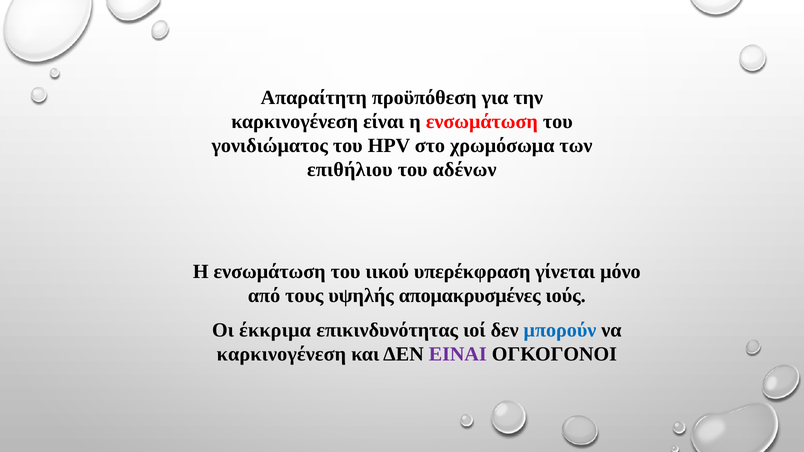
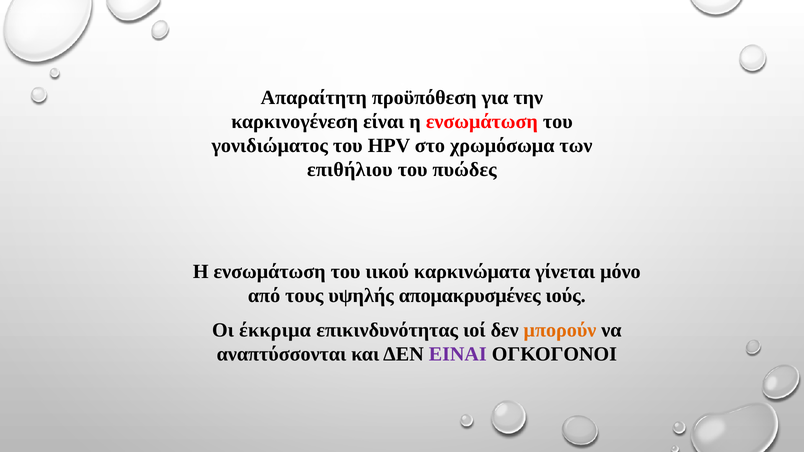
αδένων: αδένων -> πυώδες (465, 170)
υπερέκφραση: υπερέκφραση -> καρκινώματα (472, 272)
μπορούν colour: blue -> orange (560, 330)
καρκινογένεση: καρκινογένεση -> αναπτύσσονται (282, 354)
